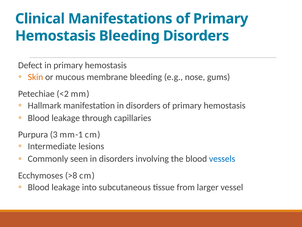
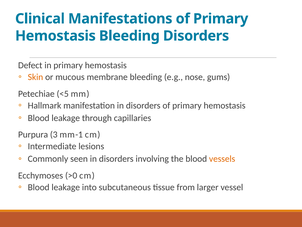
<2: <2 -> <5 (63, 94)
vessels colour: blue -> orange (222, 159)
>8: >8 -> >0 (71, 175)
